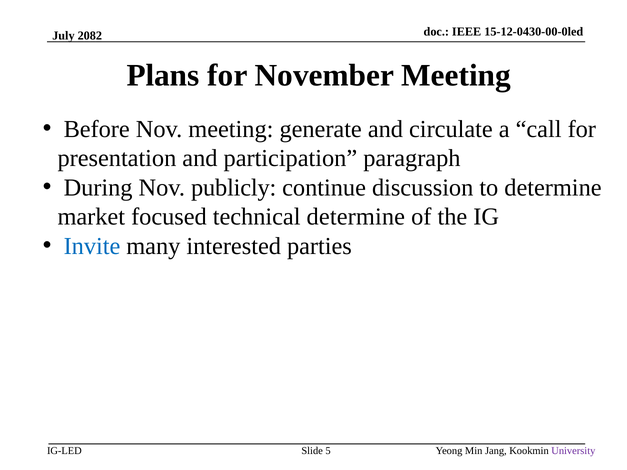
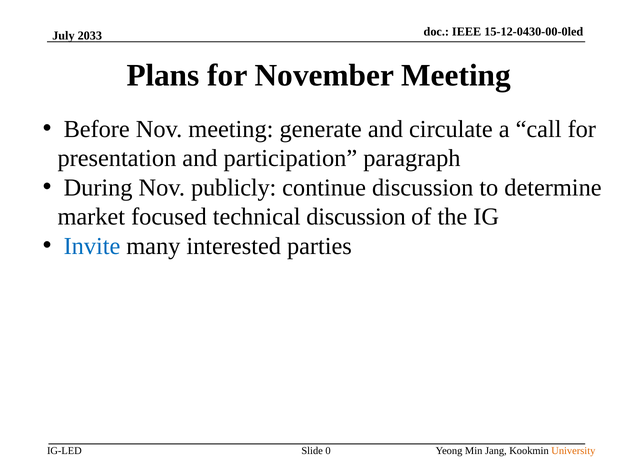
2082: 2082 -> 2033 (90, 36)
technical determine: determine -> discussion (356, 217)
5: 5 -> 0 (328, 451)
University colour: purple -> orange (573, 451)
